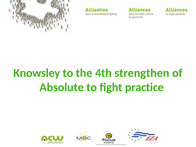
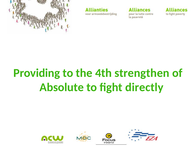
Knowsley: Knowsley -> Providing (37, 73)
practice: practice -> directly (144, 87)
